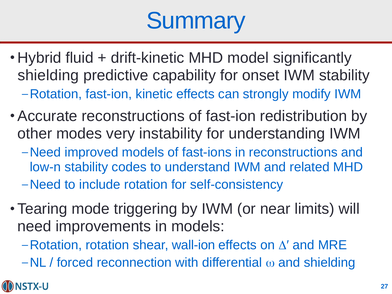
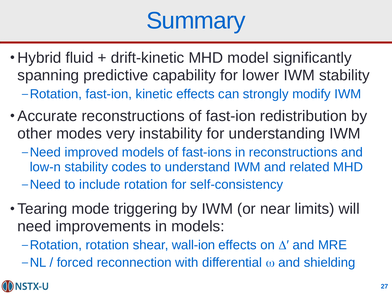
shielding: shielding -> spanning (48, 75)
onset: onset -> lower (261, 75)
